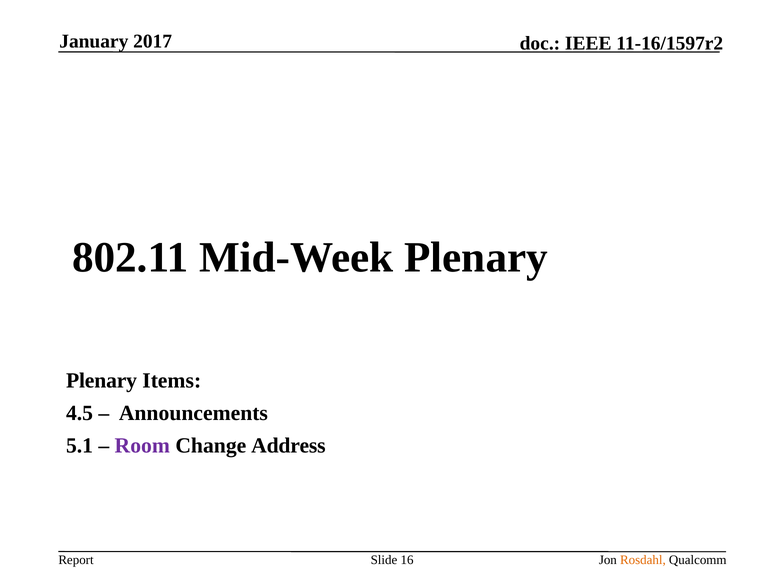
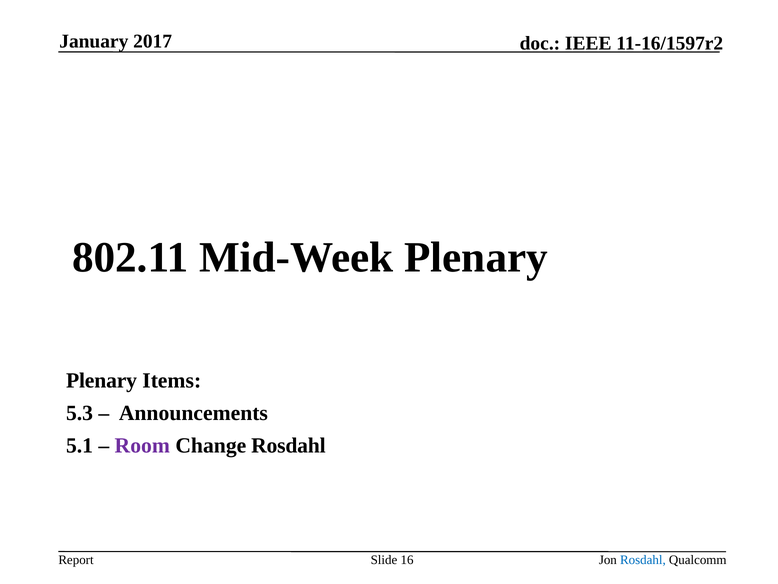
4.5: 4.5 -> 5.3 (80, 413)
Change Address: Address -> Rosdahl (288, 445)
Rosdahl colour: orange -> blue (643, 560)
